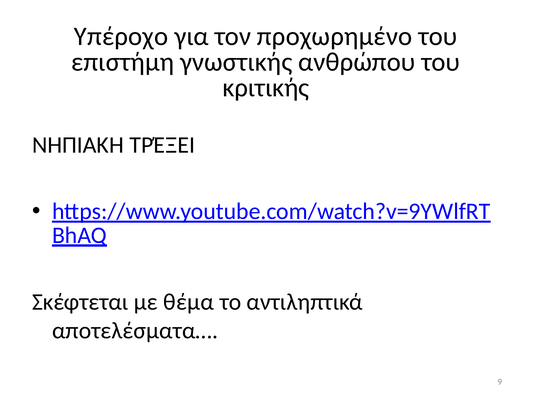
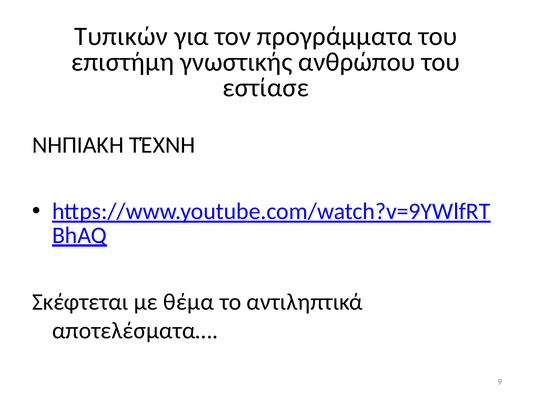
Υπέροχο: Υπέροχο -> Τυπικών (121, 36)
προχωρημένο: προχωρημένο -> προγράμματα (335, 36)
κριτικής: κριτικής -> εστίασε (266, 88)
ΤΡΈΞΕΙ: ΤΡΈΞΕΙ -> ΤΈΧΝΗ (162, 145)
